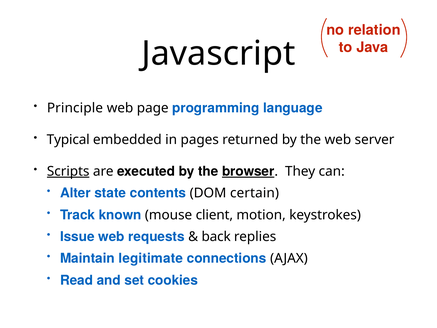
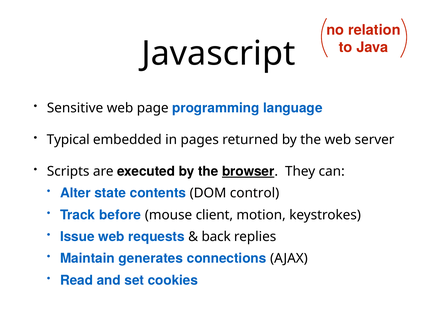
Principle: Principle -> Sensitive (75, 108)
Scripts underline: present -> none (68, 171)
certain: certain -> control (255, 193)
known: known -> before (120, 215)
legitimate: legitimate -> generates (151, 258)
